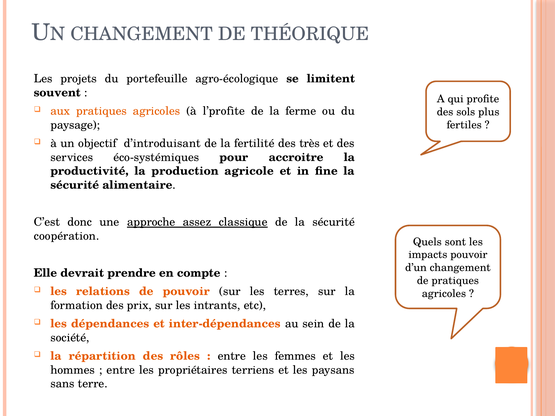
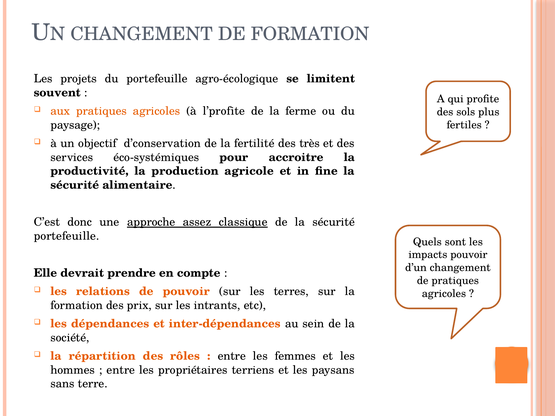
DE THÉORIQUE: THÉORIQUE -> FORMATION (310, 34)
d’introduisant: d’introduisant -> d’conservation (162, 144)
coopération: coopération -> portefeuille (67, 236)
